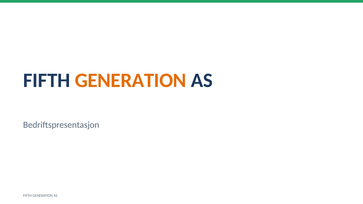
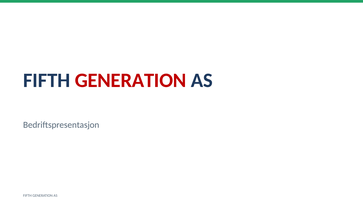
GENERATION colour: orange -> red (131, 81)
